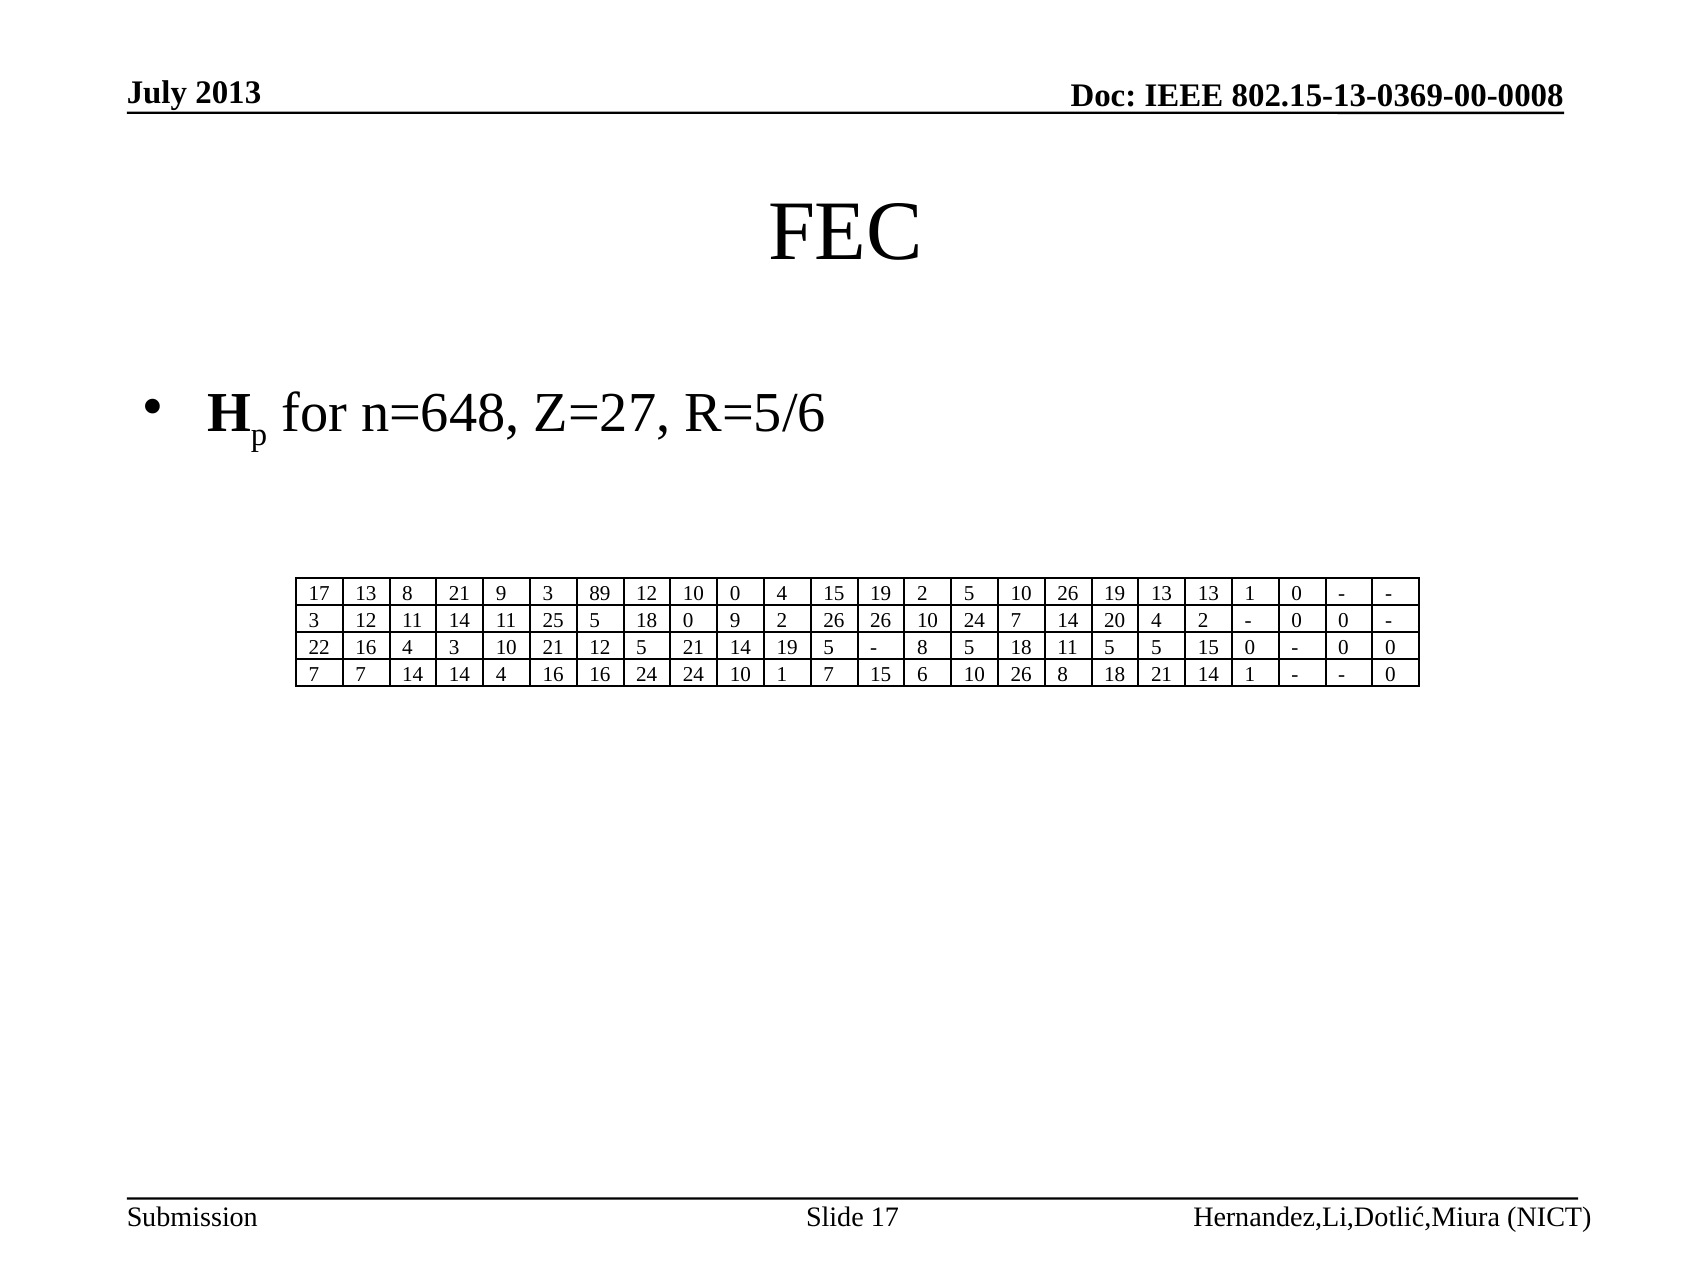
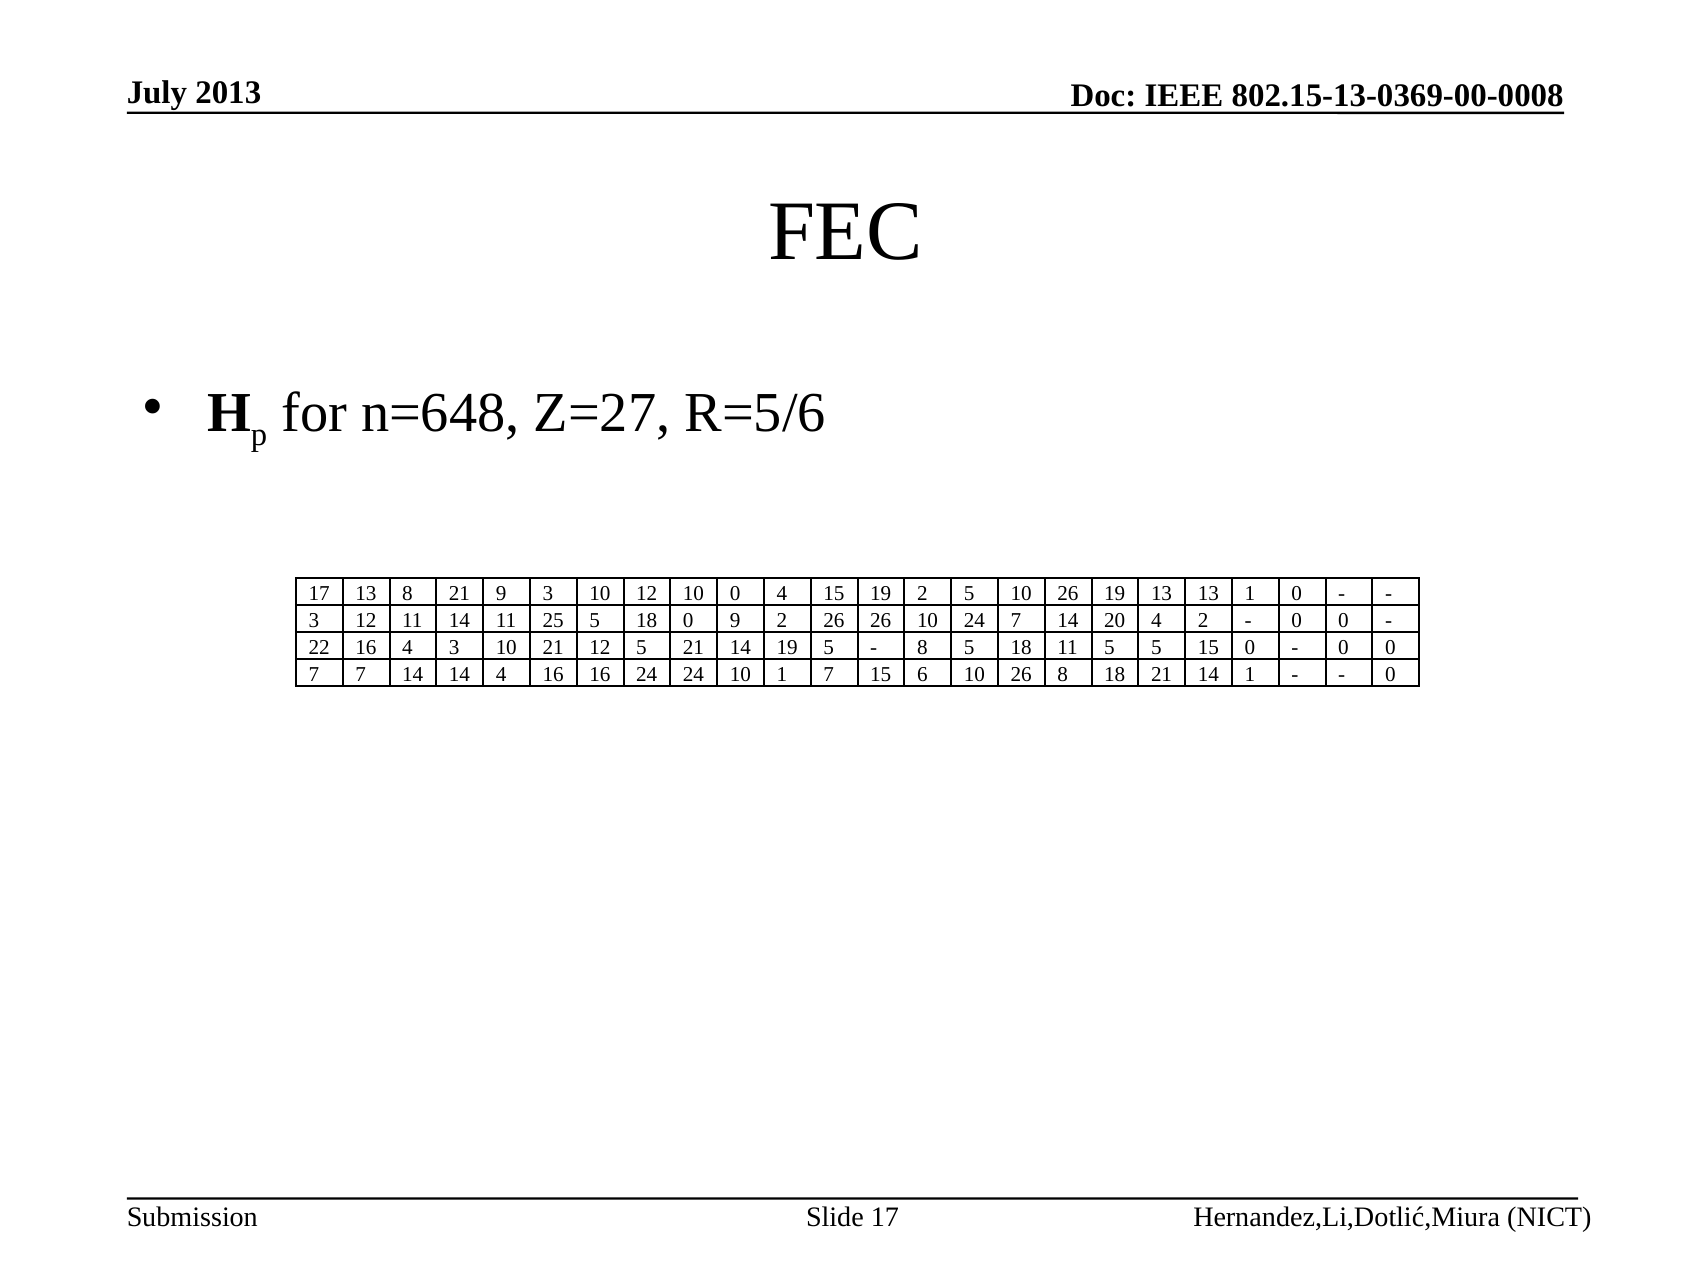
9 3 89: 89 -> 10 (600, 593)
